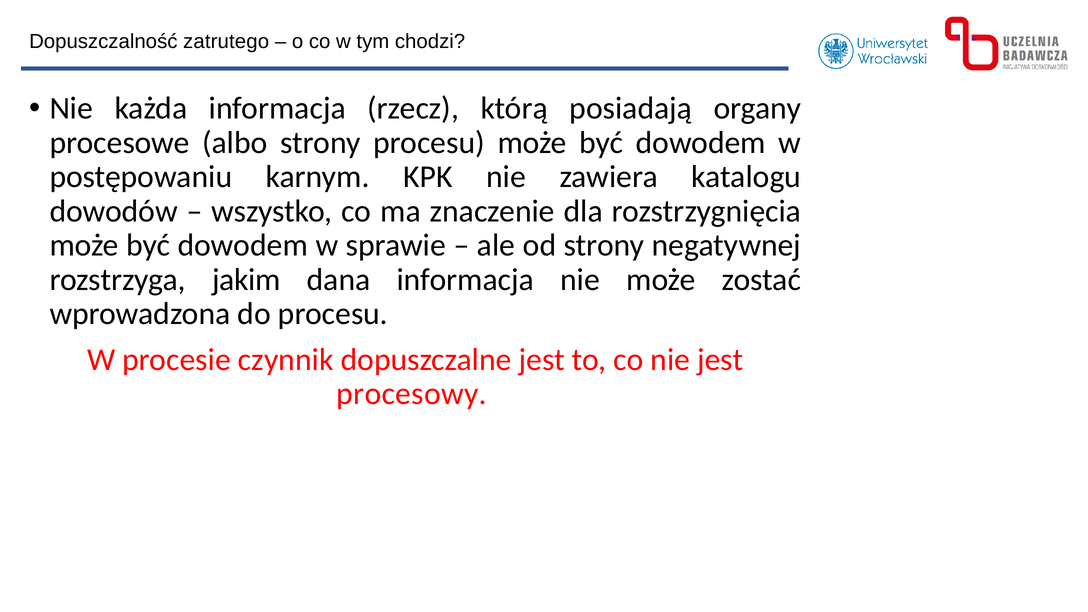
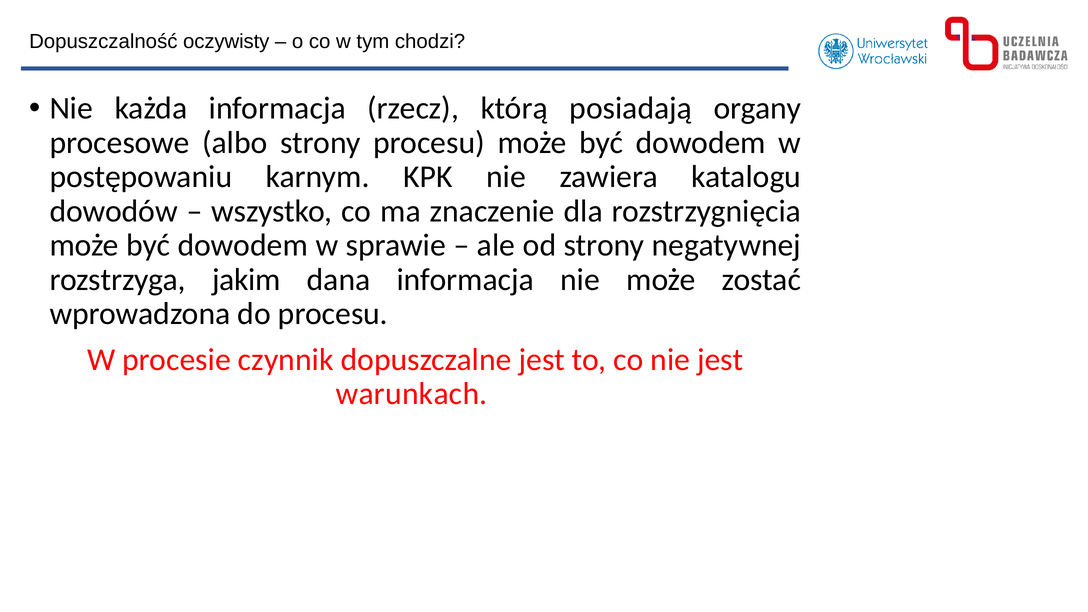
zatrutego: zatrutego -> oczywisty (226, 41)
procesowy: procesowy -> warunkach (412, 394)
